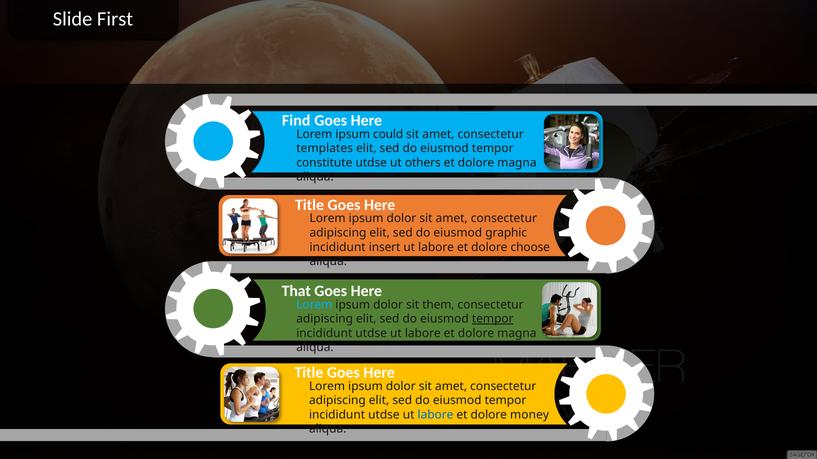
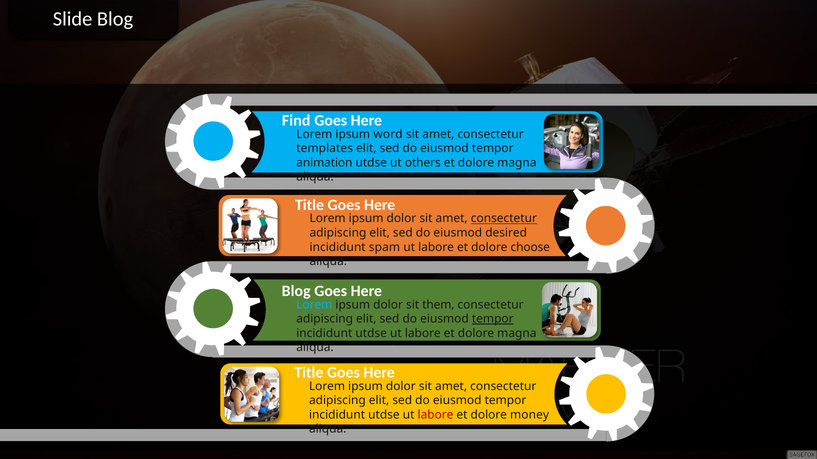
Slide First: First -> Blog (115, 19)
could: could -> word (388, 134)
constitute: constitute -> animation (324, 163)
consectetur underline: none -> present (504, 219)
graphic: graphic -> desired (506, 233)
insert: insert -> spam (384, 247)
That: That -> Blog (296, 291)
labore colour: blue -> red (435, 415)
